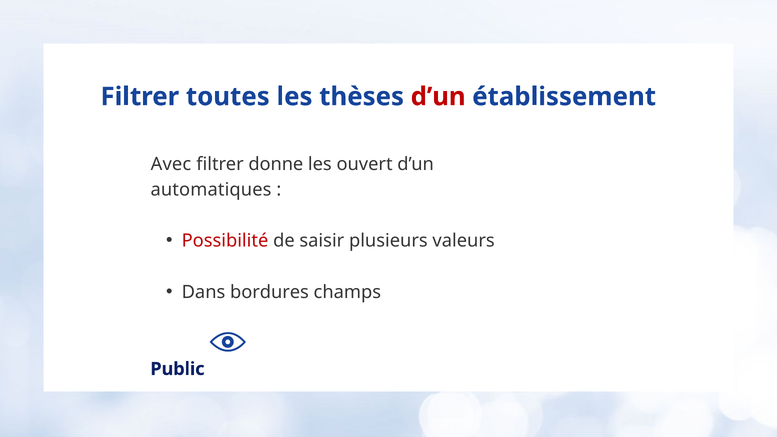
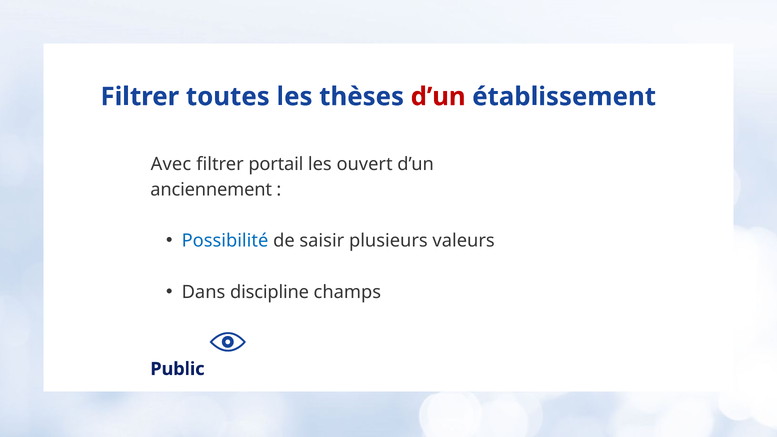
donne: donne -> portail (276, 164)
automatiques: automatiques -> anciennement (211, 190)
Possibilité colour: red -> blue (225, 241)
bordures: bordures -> discipline (270, 292)
